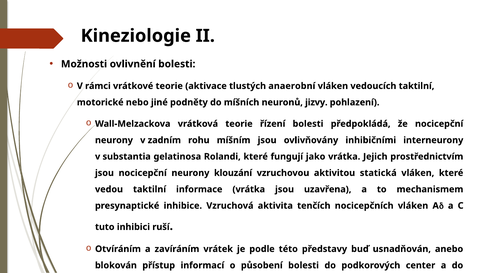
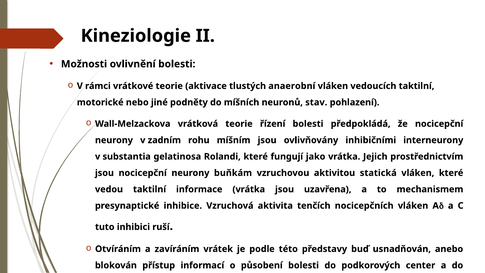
jizvy: jizvy -> stav (316, 102)
klouzání: klouzání -> buňkám (233, 173)
